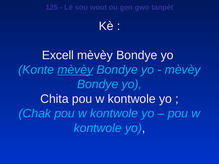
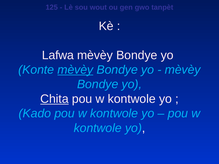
Excell: Excell -> Lafwa (58, 55)
Chita underline: none -> present (54, 99)
Chak: Chak -> Kado (35, 114)
